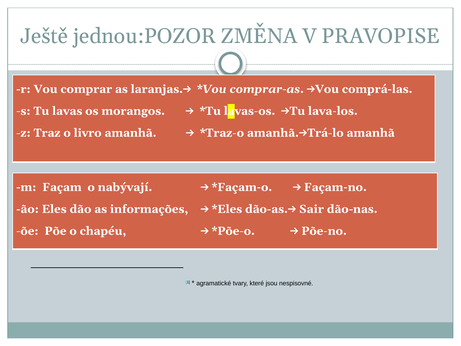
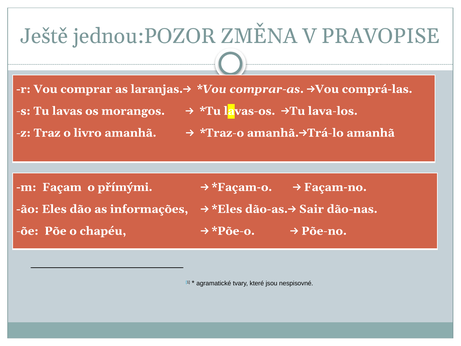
nabývají: nabývají -> přímými (125, 187)
